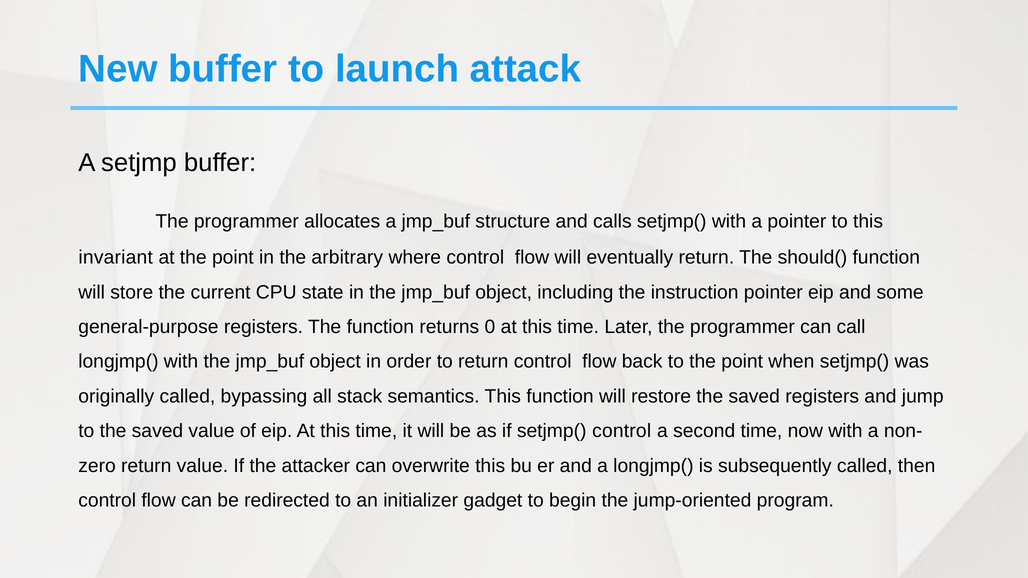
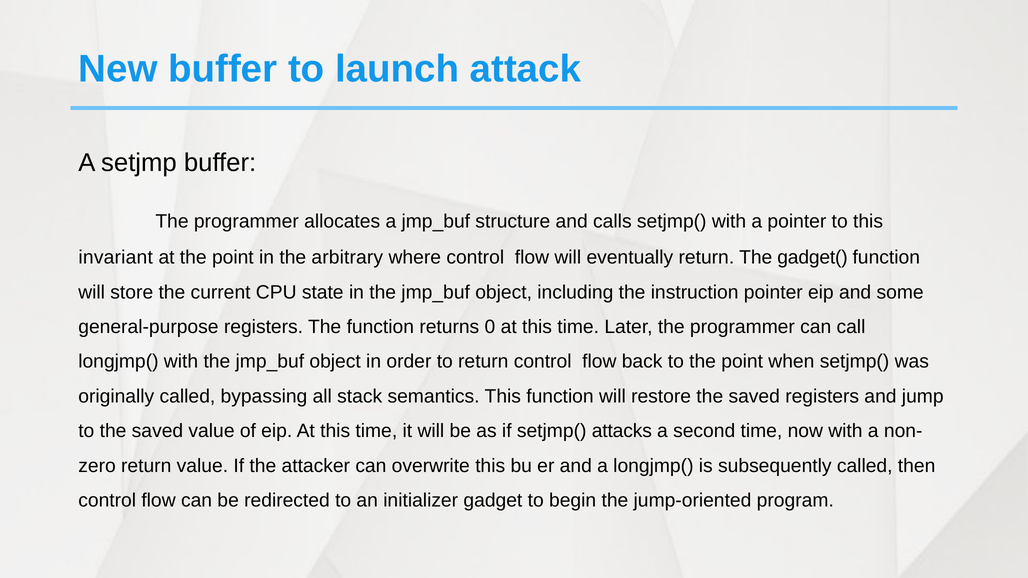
should(: should( -> gadget( (813, 258)
setjmp( control: control -> attacks (622, 431)
